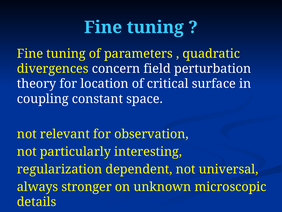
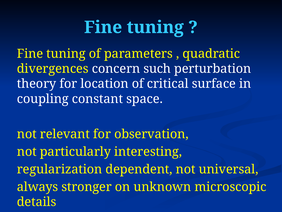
field: field -> such (157, 69)
